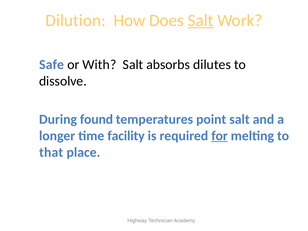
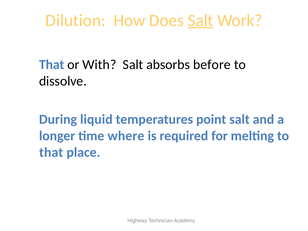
Safe: Safe -> That (52, 65)
dilutes: dilutes -> before (212, 65)
found: found -> liquid (96, 119)
facility: facility -> where (126, 136)
for underline: present -> none (220, 136)
